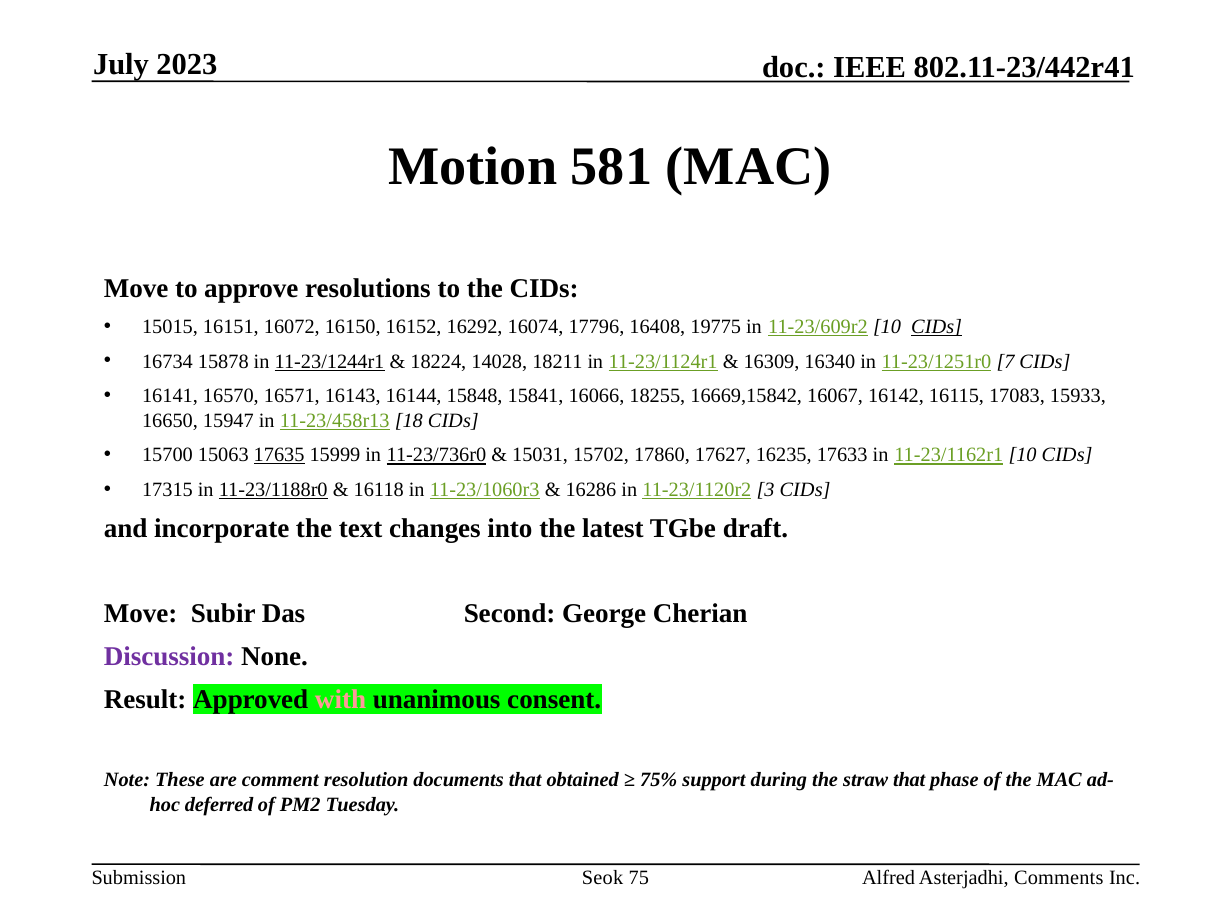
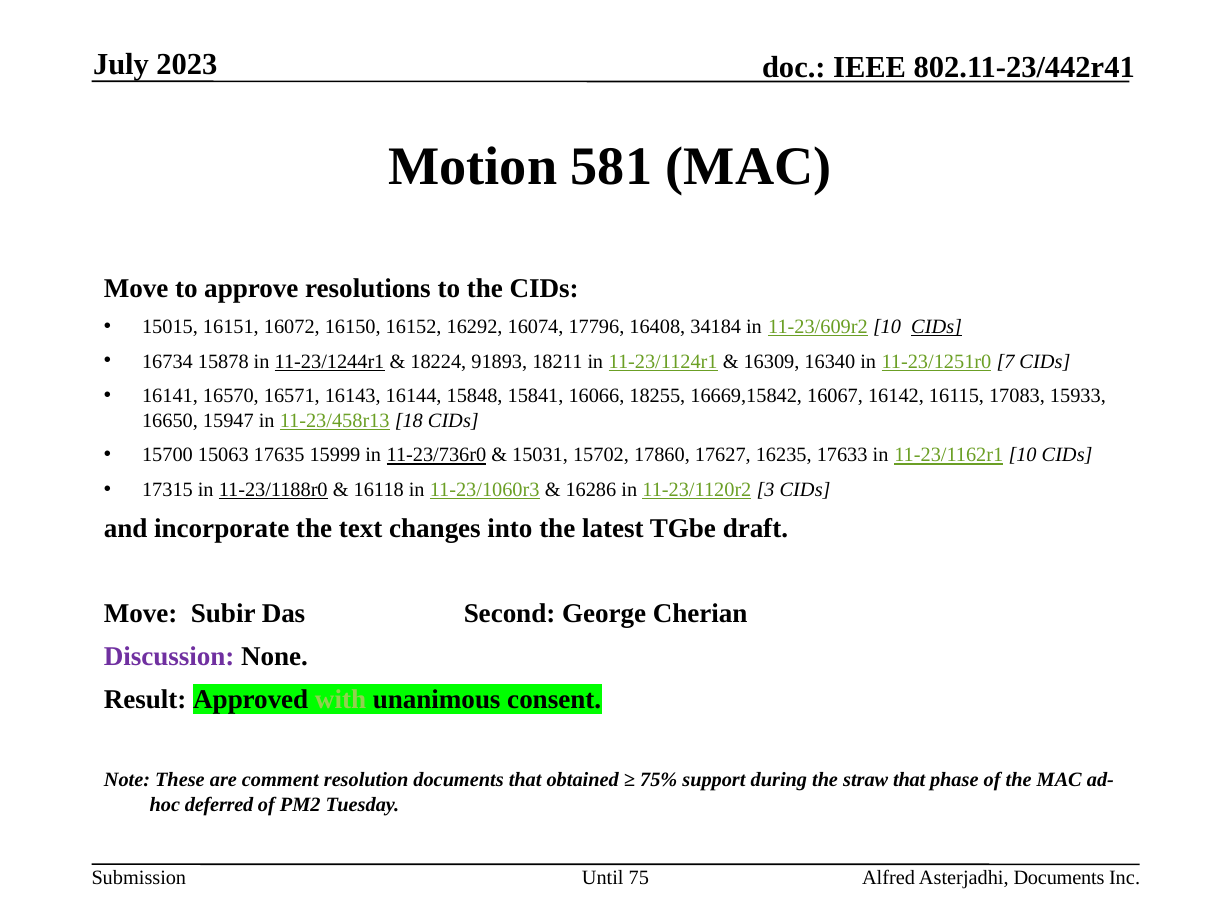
19775: 19775 -> 34184 (716, 327)
14028: 14028 -> 91893 (499, 362)
17635 underline: present -> none (279, 455)
with colour: pink -> light green (341, 700)
Seok: Seok -> Until (603, 878)
Asterjadhi Comments: Comments -> Documents (1059, 878)
